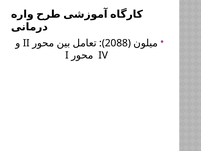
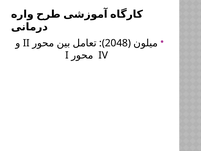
2088: 2088 -> 2048 (116, 43)
